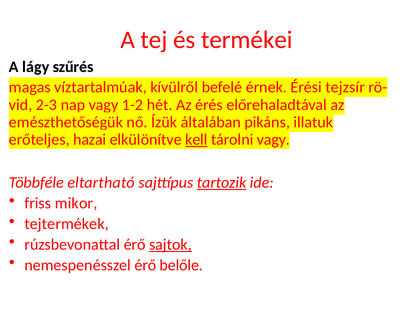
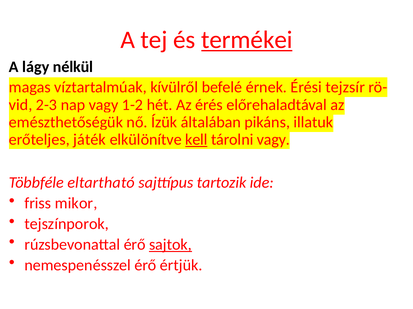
termékei underline: none -> present (247, 40)
szűrés: szűrés -> nélkül (73, 67)
hazai: hazai -> játék (90, 140)
tartozik underline: present -> none (222, 183)
tejtermékek: tejtermékek -> tejszínporok (67, 224)
belőle: belőle -> értjük (181, 266)
